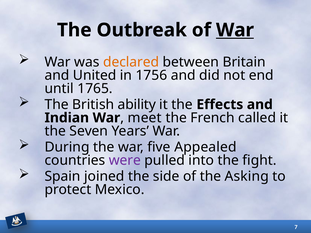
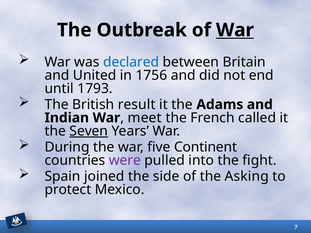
declared colour: orange -> blue (131, 62)
1765: 1765 -> 1793 (95, 89)
ability: ability -> result (137, 105)
Effects: Effects -> Adams (220, 105)
Seven underline: none -> present (89, 131)
Appealed: Appealed -> Continent (206, 147)
